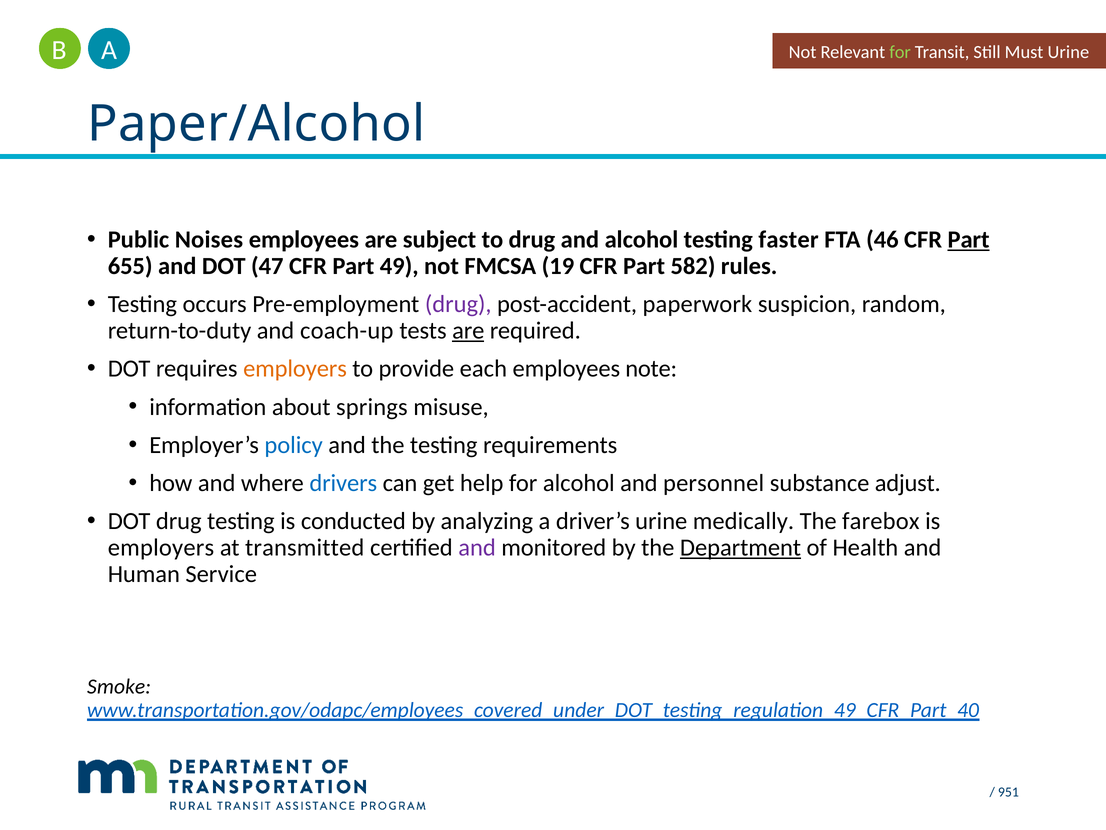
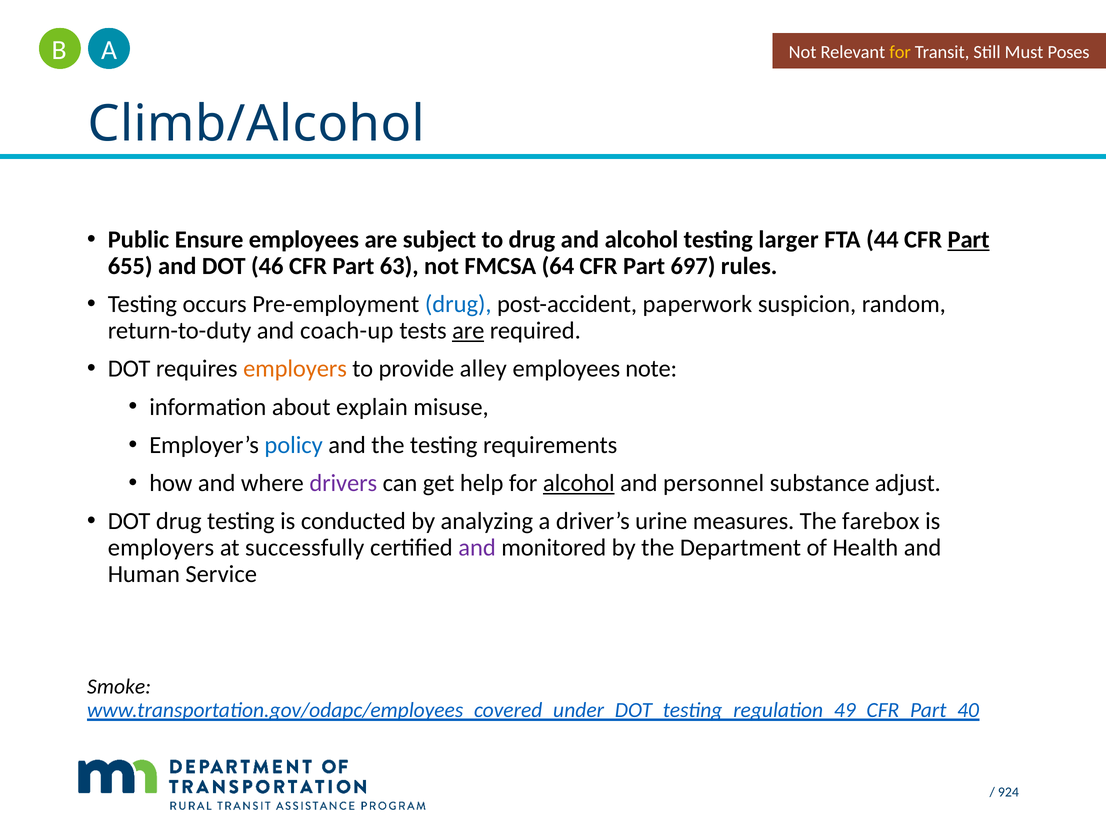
for colour: light green -> yellow (900, 52)
Must Urine: Urine -> Poses (1069, 52)
Paper/Alcohol: Paper/Alcohol -> Climb/Alcohol (256, 124)
Noises: Noises -> Ensure (209, 239)
faster: faster -> larger (789, 239)
46: 46 -> 44 (882, 239)
47: 47 -> 46 (267, 266)
49: 49 -> 63 (399, 266)
19: 19 -> 64 (558, 266)
582: 582 -> 697 (693, 266)
drug colour: purple -> blue (458, 304)
each: each -> alley (483, 369)
springs: springs -> explain (372, 407)
drivers colour: blue -> purple (343, 483)
alcohol underline: none -> present (579, 483)
medically: medically -> measures (744, 521)
transmitted: transmitted -> successfully (305, 547)
Department underline: present -> none (741, 547)
951: 951 -> 924 (1008, 792)
